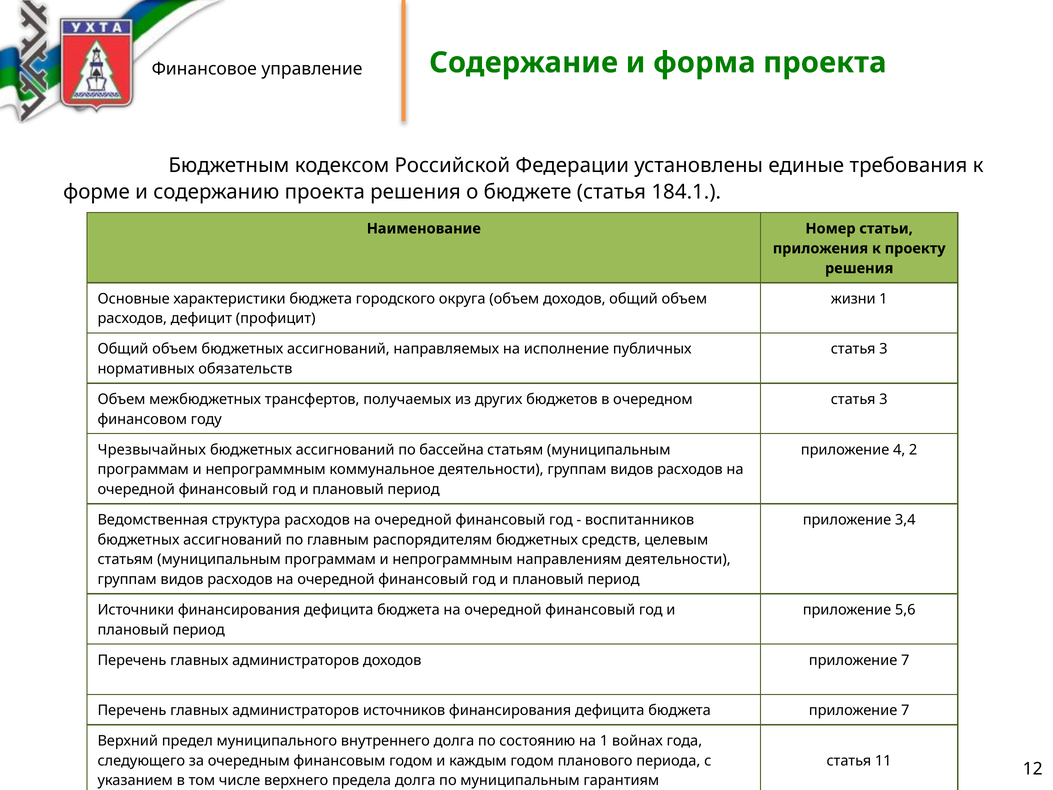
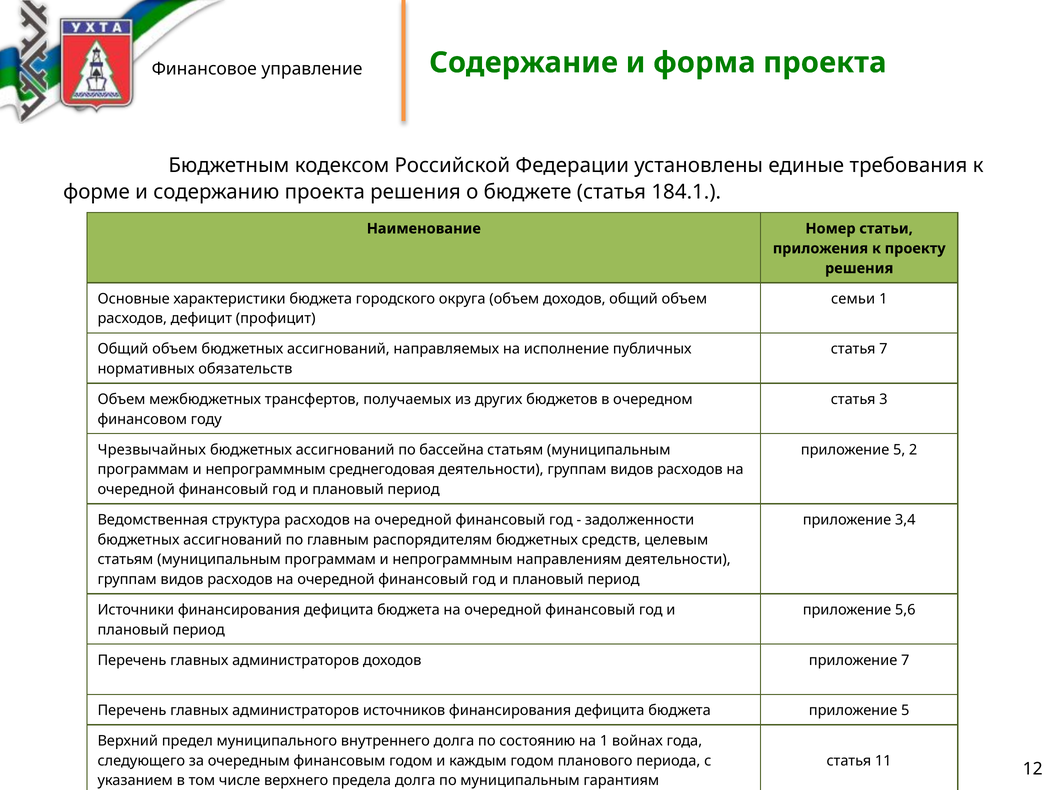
жизни: жизни -> семьи (853, 299)
3: 3 -> 7 (883, 349)
4: 4 -> 5 (899, 450)
коммунальное: коммунальное -> среднегодовая (382, 469)
воспитанников: воспитанников -> задолженности (640, 520)
бюджета приложение 7: 7 -> 5 (905, 710)
